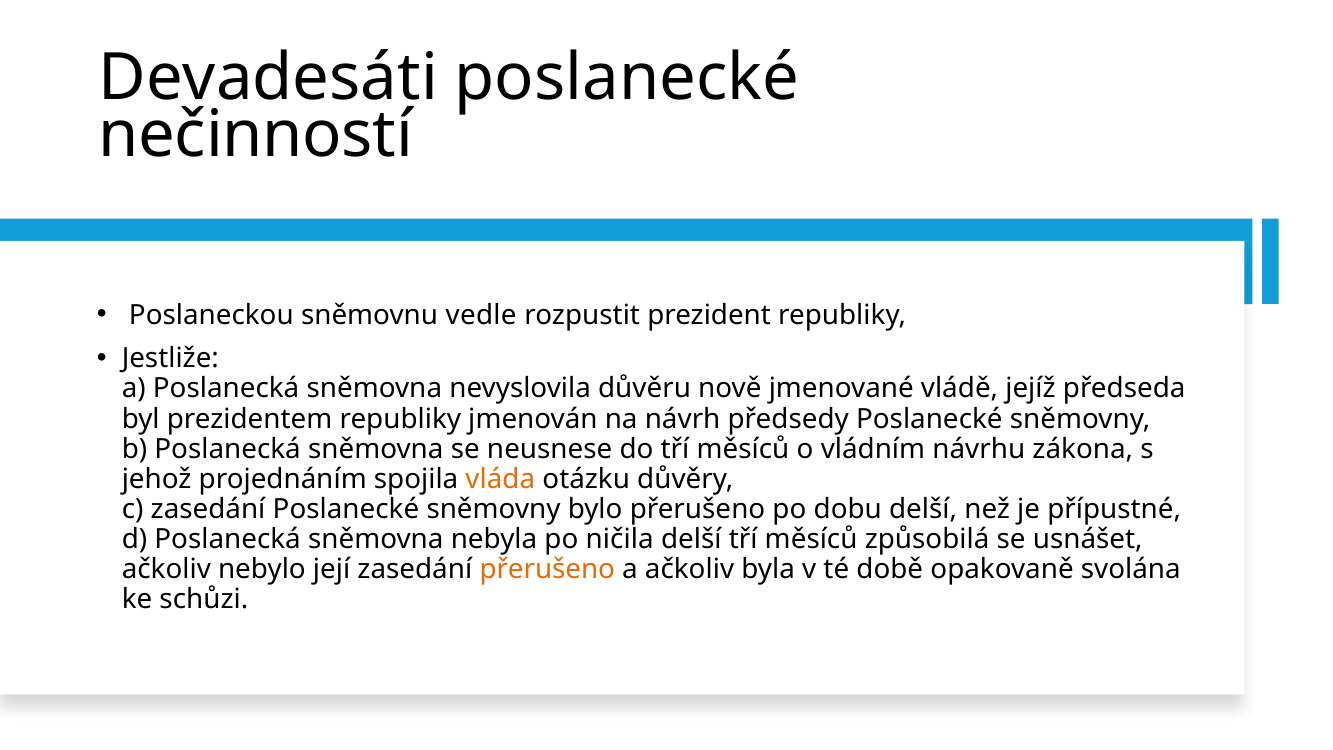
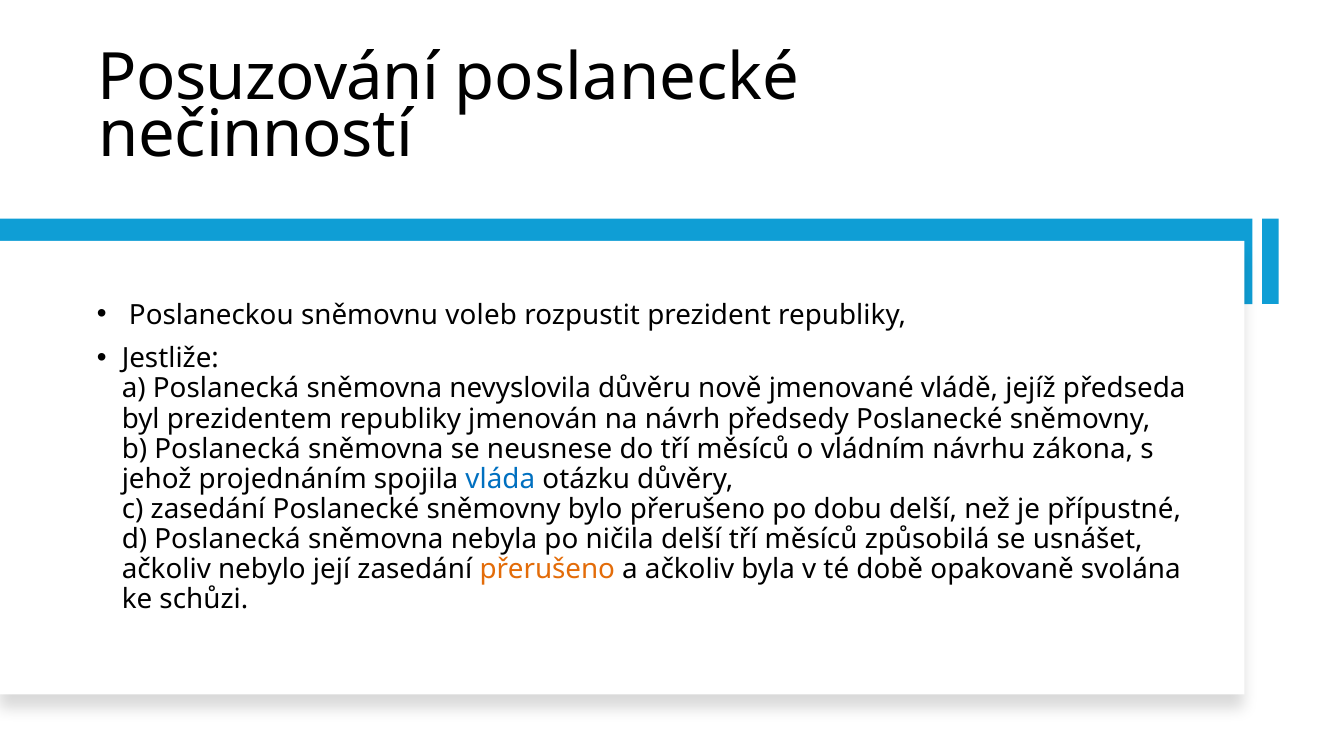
Devadesáti: Devadesáti -> Posuzování (268, 78)
vedle: vedle -> voleb (481, 315)
vláda colour: orange -> blue (500, 479)
